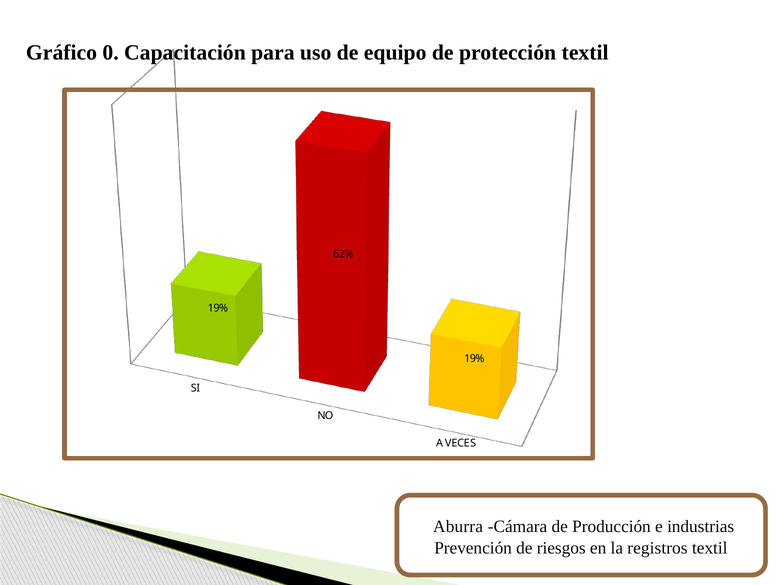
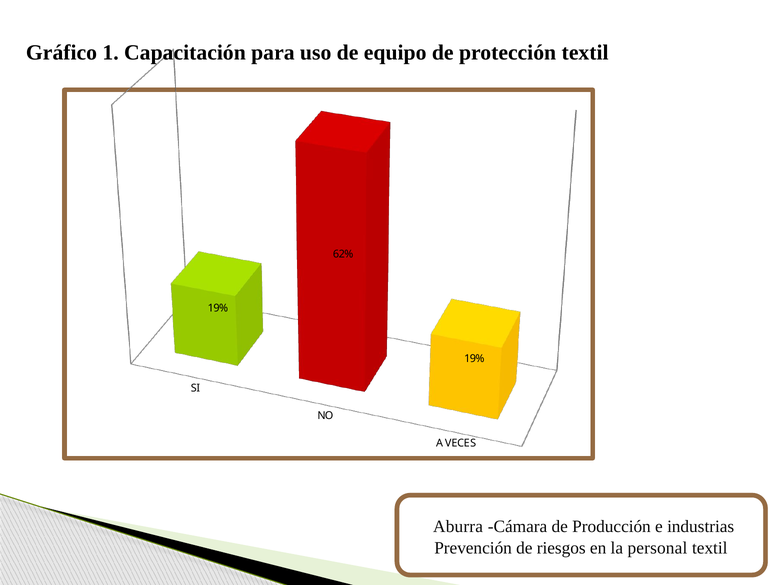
0: 0 -> 1 (111, 52)
registros: registros -> personal (657, 548)
